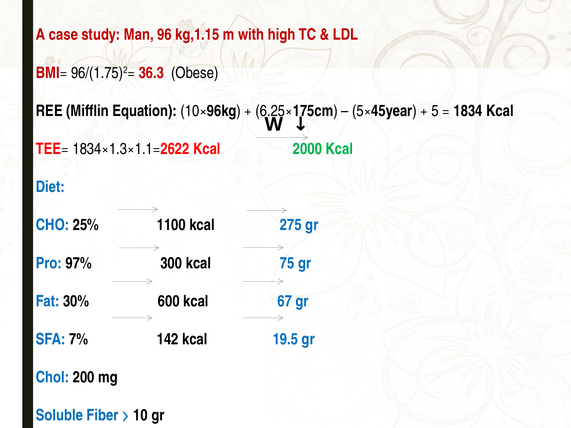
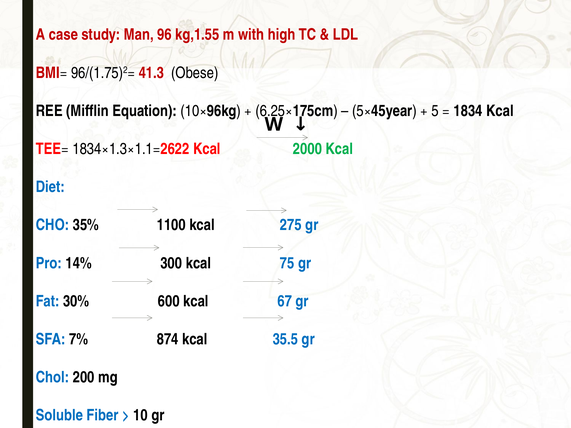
kg,1.15: kg,1.15 -> kg,1.55 (197, 35)
36.3: 36.3 -> 41.3 (151, 73)
25%: 25% -> 35% (86, 225)
97%: 97% -> 14% (79, 263)
142: 142 -> 874 (168, 339)
19.5: 19.5 -> 35.5 (285, 339)
